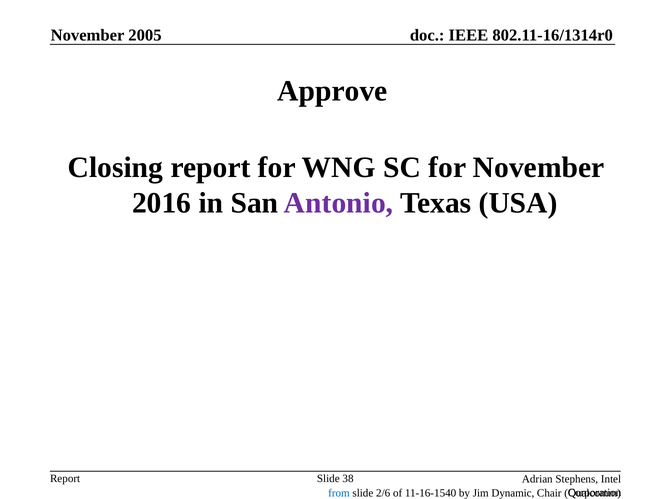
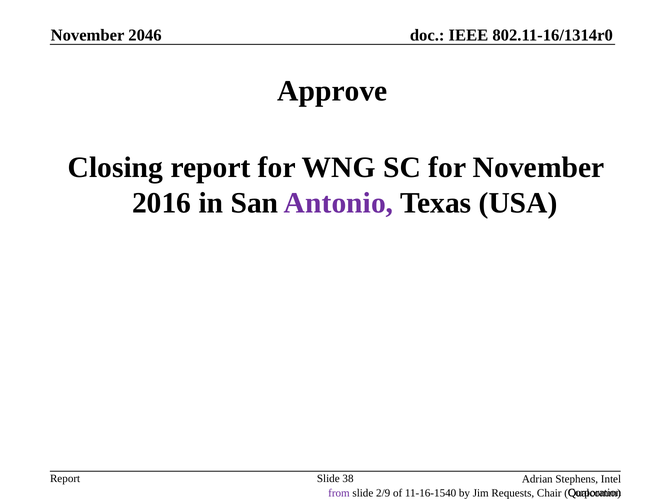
2005: 2005 -> 2046 (145, 35)
from colour: blue -> purple (339, 493)
2/6: 2/6 -> 2/9 (383, 493)
Dynamic: Dynamic -> Requests (513, 493)
